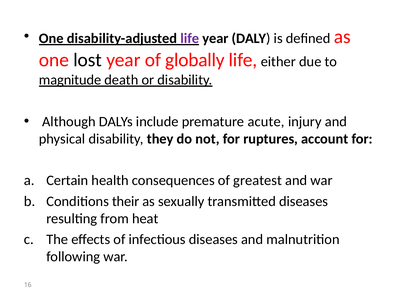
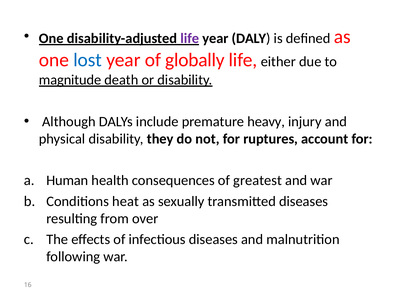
lost colour: black -> blue (88, 60)
acute: acute -> heavy (266, 122)
Certain: Certain -> Human (67, 181)
their: their -> heat (126, 201)
heat: heat -> over (145, 219)
